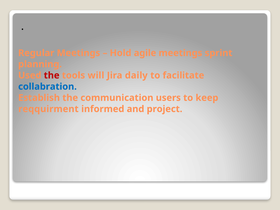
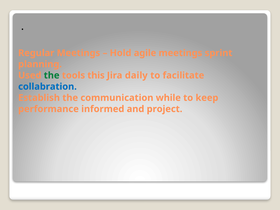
the colour: red -> green (52, 75)
will: will -> this (96, 75)
users: users -> while (168, 98)
reqquirment: reqquirment -> performance (48, 109)
